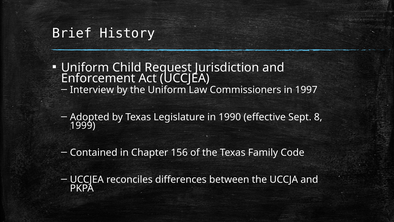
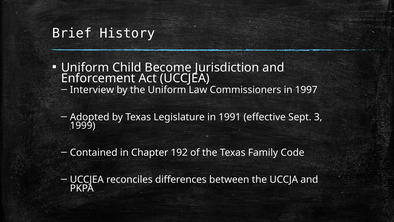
Request: Request -> Become (168, 67)
1990: 1990 -> 1991 (230, 117)
8: 8 -> 3 (318, 117)
156: 156 -> 192 (179, 152)
